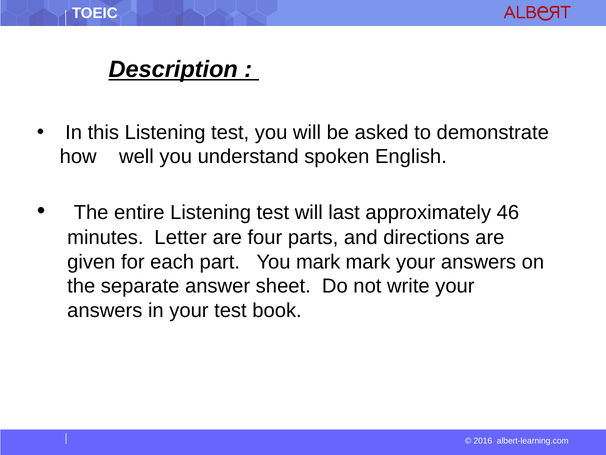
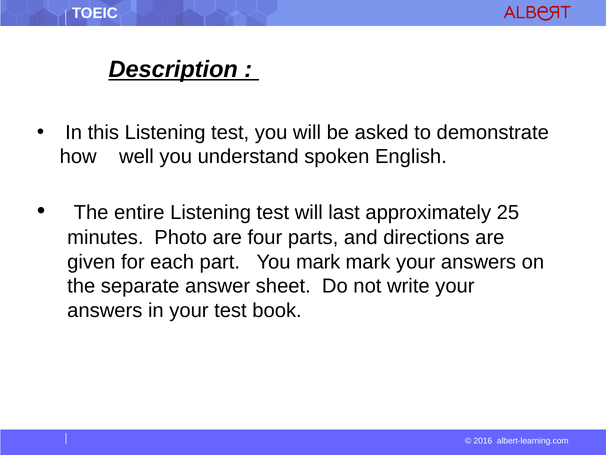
46: 46 -> 25 (508, 213)
Letter: Letter -> Photo (181, 237)
